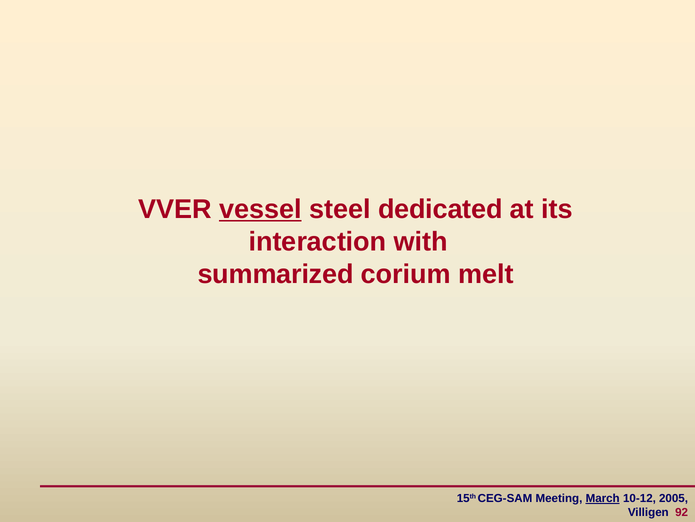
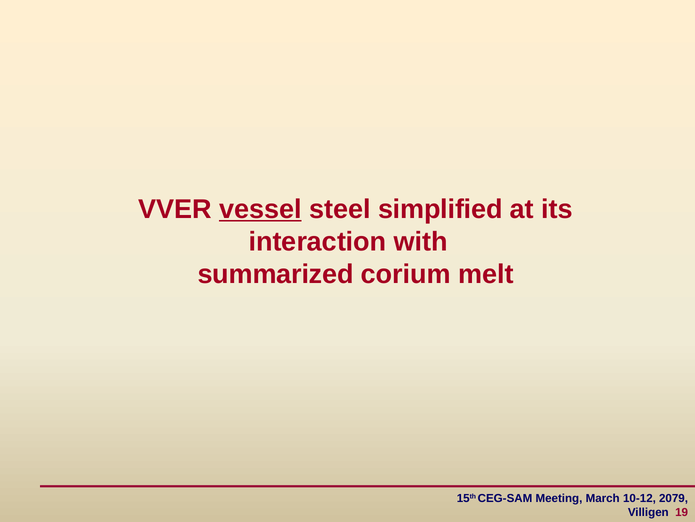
dedicated: dedicated -> simplified (440, 209)
March underline: present -> none (603, 498)
2005: 2005 -> 2079 (674, 498)
92: 92 -> 19 (682, 512)
